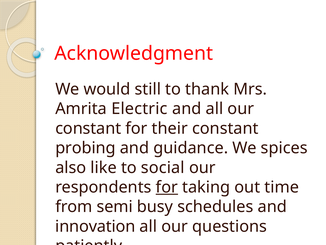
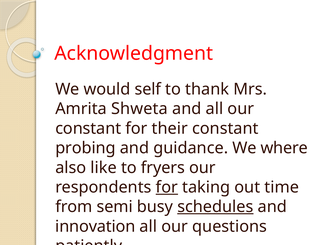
still: still -> self (148, 89)
Electric: Electric -> Shweta (139, 109)
spices: spices -> where (284, 148)
social: social -> fryers (163, 167)
schedules underline: none -> present (215, 206)
